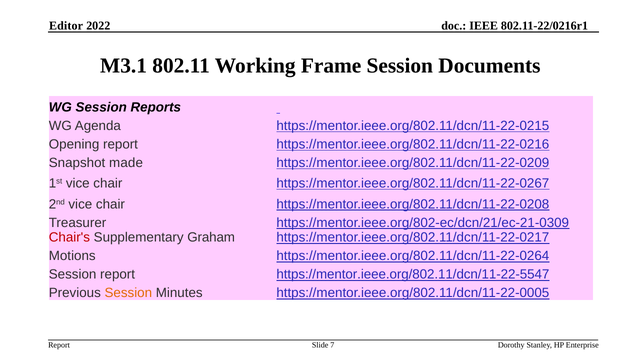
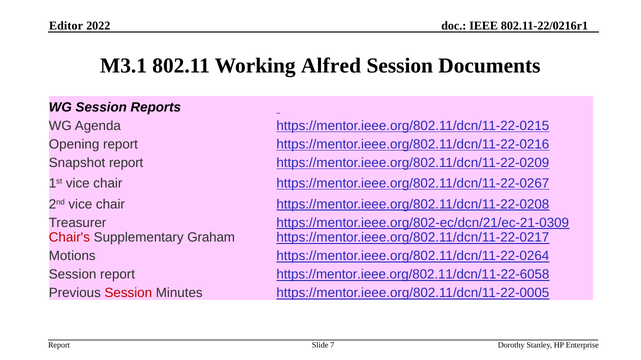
Frame: Frame -> Alfred (331, 66)
Snapshot made: made -> report (126, 163)
https://mentor.ieee.org/802.11/dcn/11-22-5547: https://mentor.ieee.org/802.11/dcn/11-22-5547 -> https://mentor.ieee.org/802.11/dcn/11-22-6058 (413, 275)
Session colour: orange -> red (128, 294)
